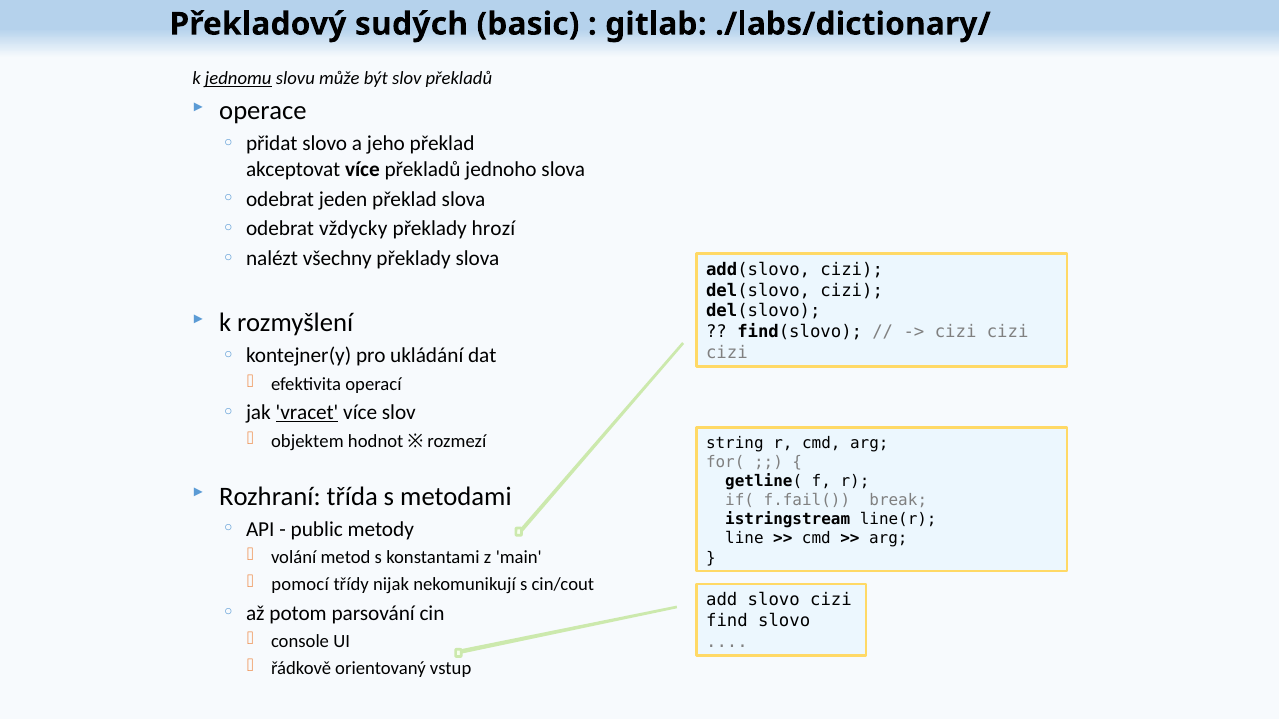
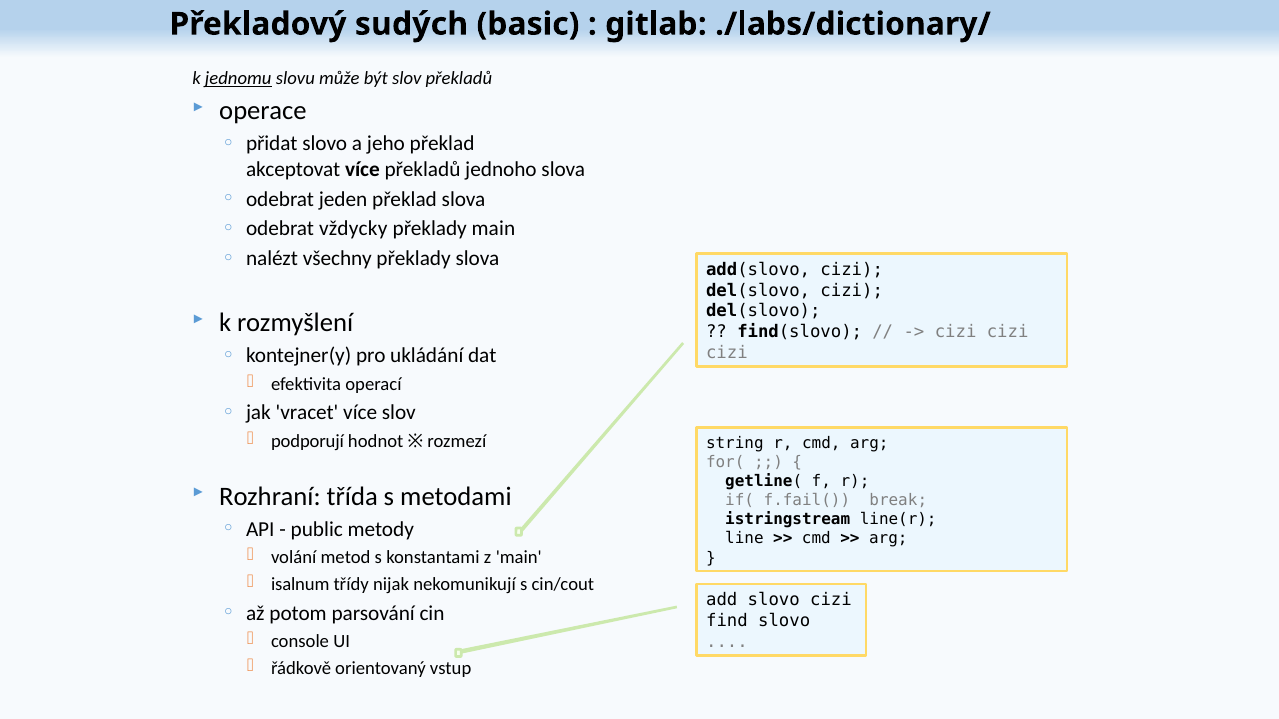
překlady hrozí: hrozí -> main (493, 229)
vracet underline: present -> none (307, 413)
objektem: objektem -> podporují (307, 441)
pomocí: pomocí -> isalnum (300, 585)
